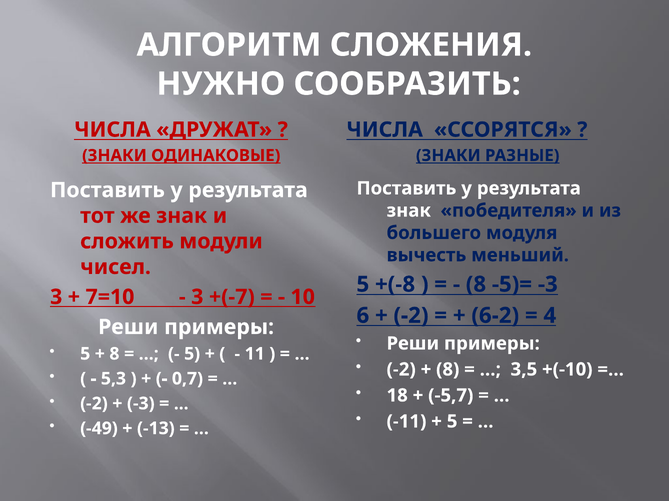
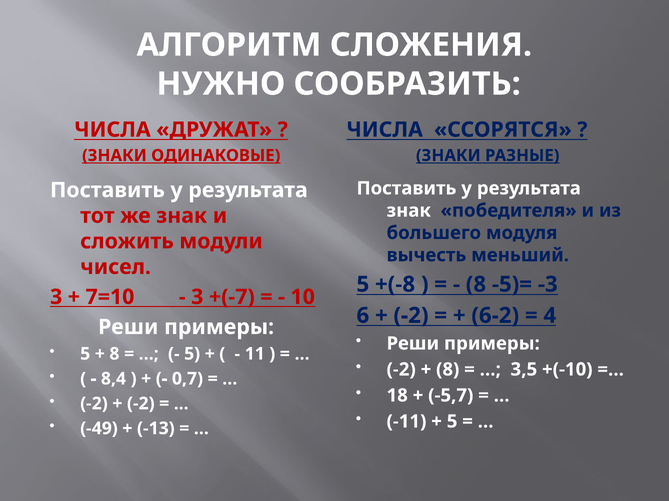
5,3: 5,3 -> 8,4 (113, 379)
-3: -3 -> -2 (141, 404)
